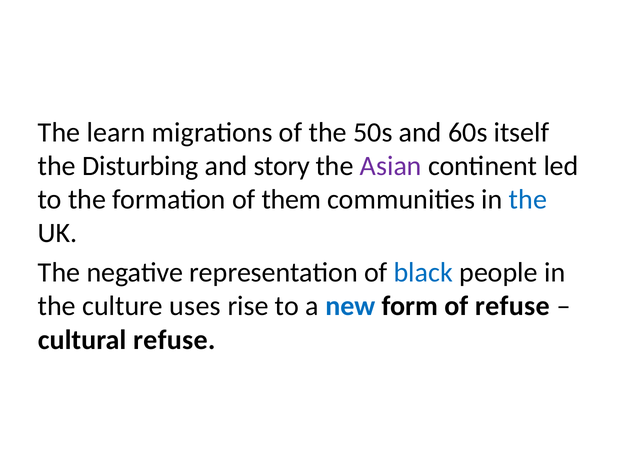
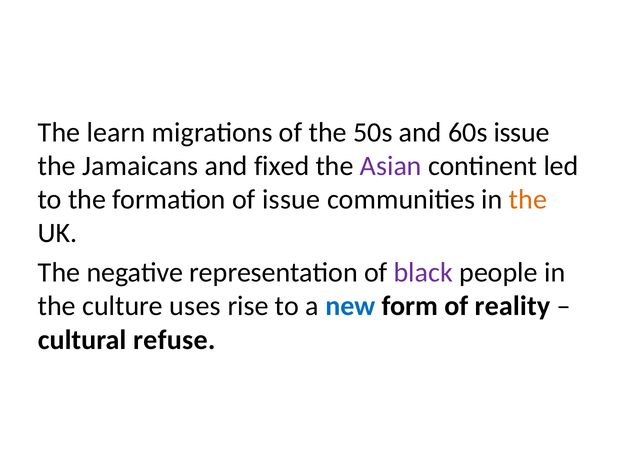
60s itself: itself -> issue (522, 132)
Disturbing: Disturbing -> Jamaicans (140, 166)
story: story -> fixed (282, 166)
of them: them -> issue (291, 200)
the colour: blue -> orange (528, 200)
black colour: blue -> purple (423, 273)
of refuse: refuse -> reality (512, 306)
